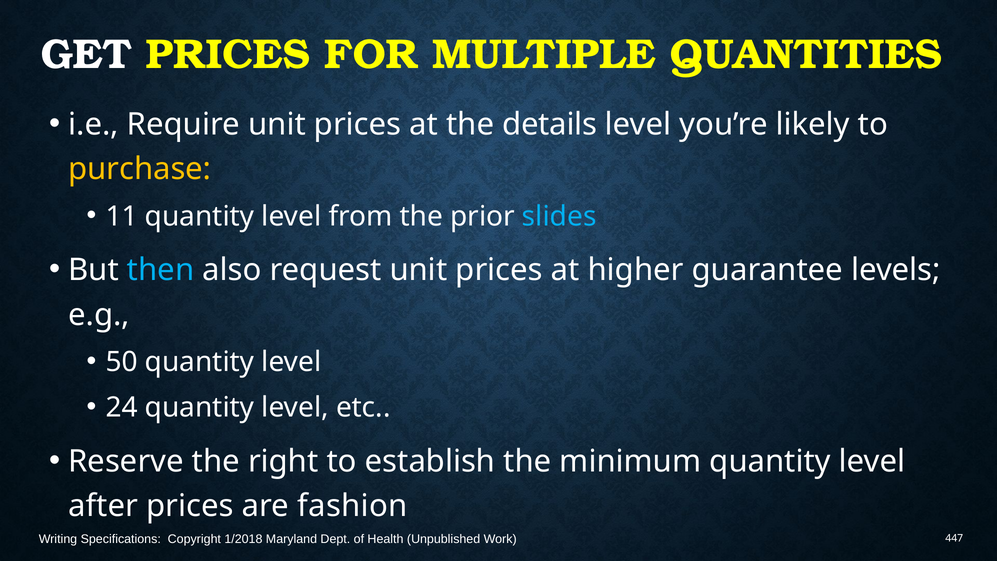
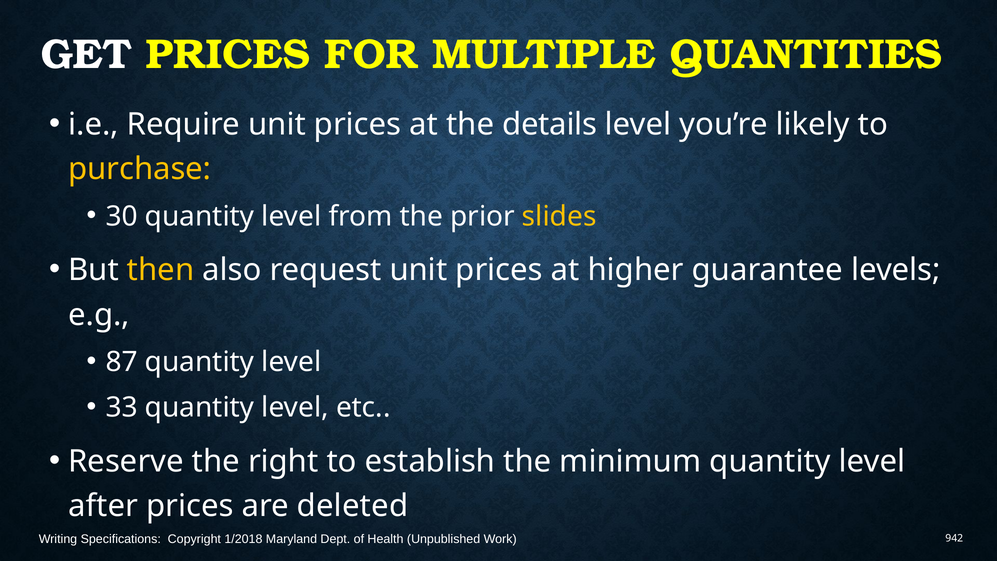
11: 11 -> 30 (122, 216)
slides colour: light blue -> yellow (559, 216)
then colour: light blue -> yellow (161, 270)
50: 50 -> 87 (122, 362)
24: 24 -> 33 (122, 408)
fashion: fashion -> deleted (353, 506)
447: 447 -> 942 (954, 538)
